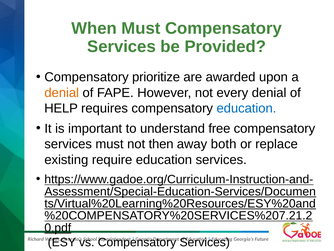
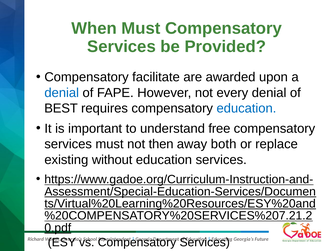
prioritize: prioritize -> facilitate (156, 77)
denial colour: orange -> blue (62, 93)
HELP: HELP -> BEST (61, 108)
require: require -> without (112, 159)
